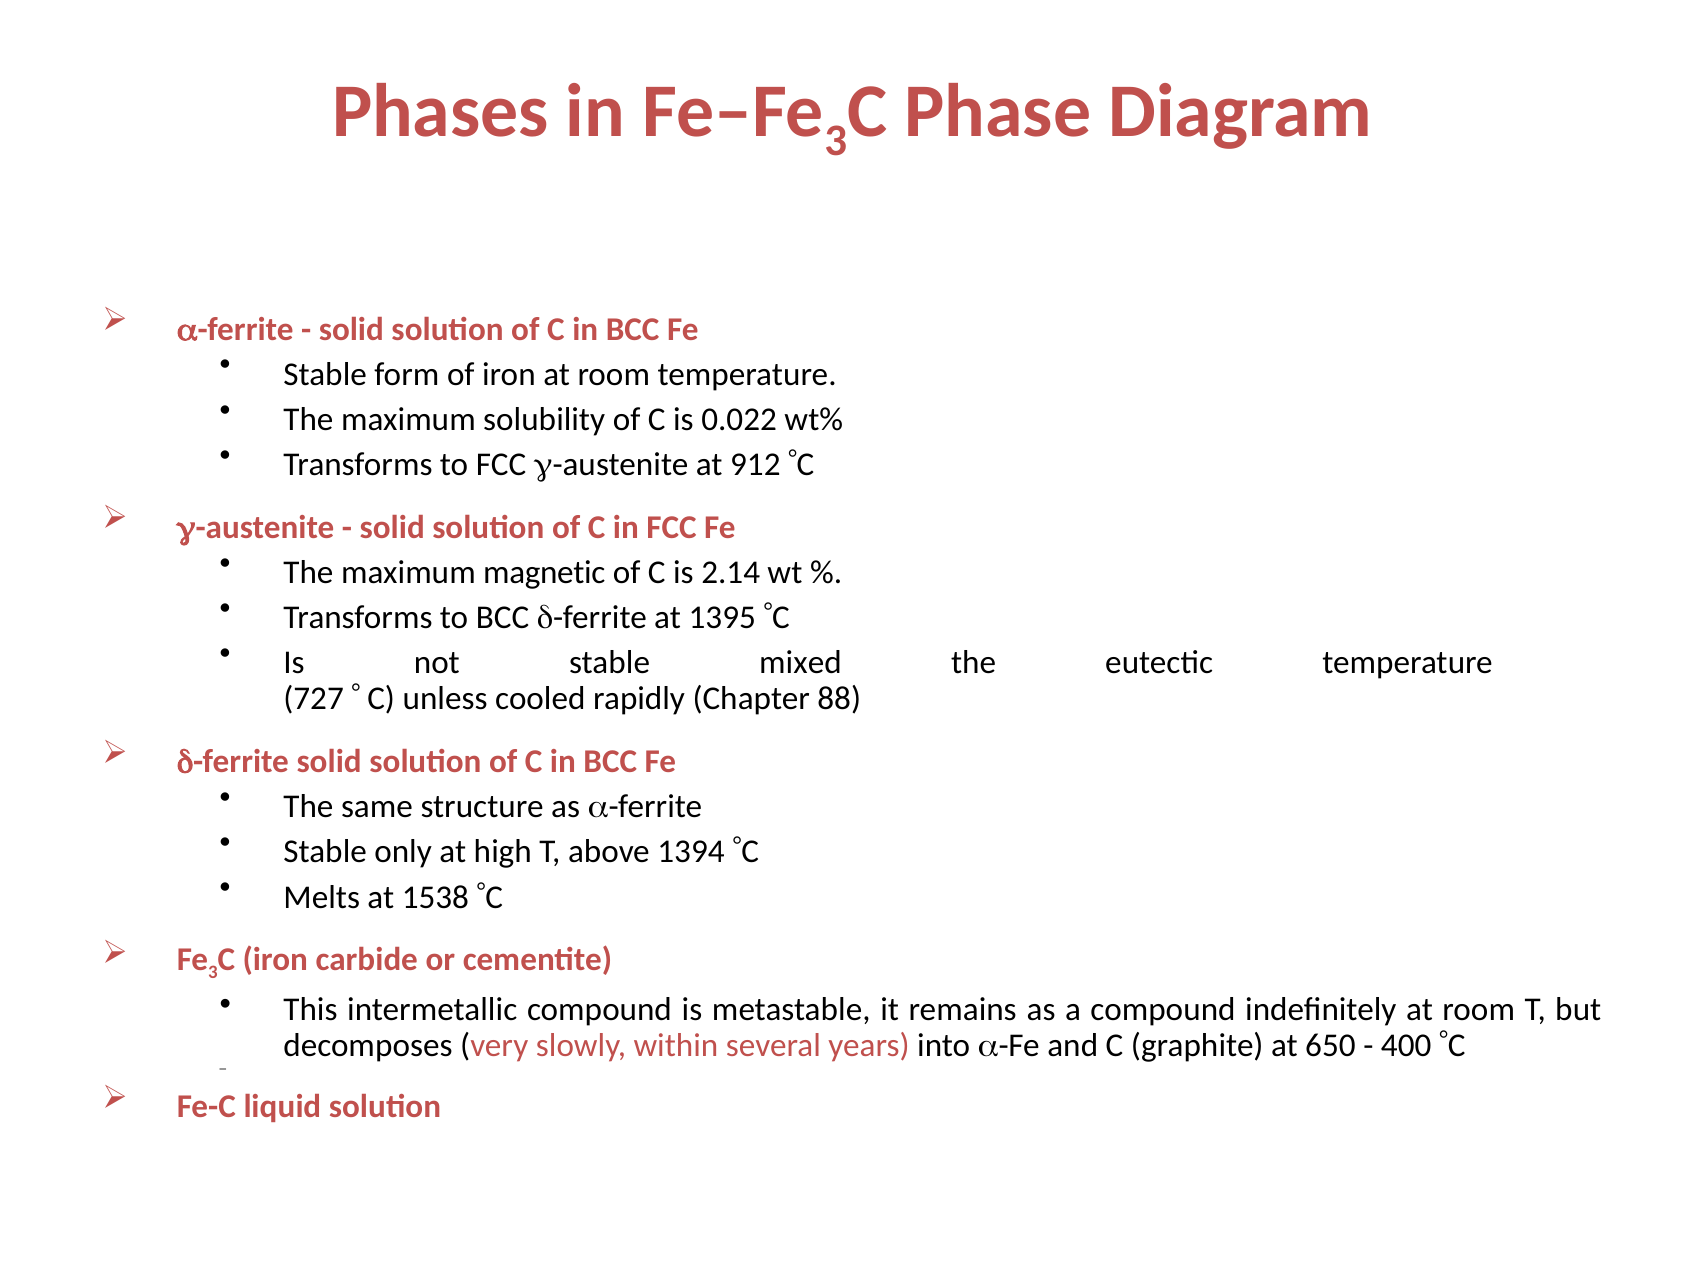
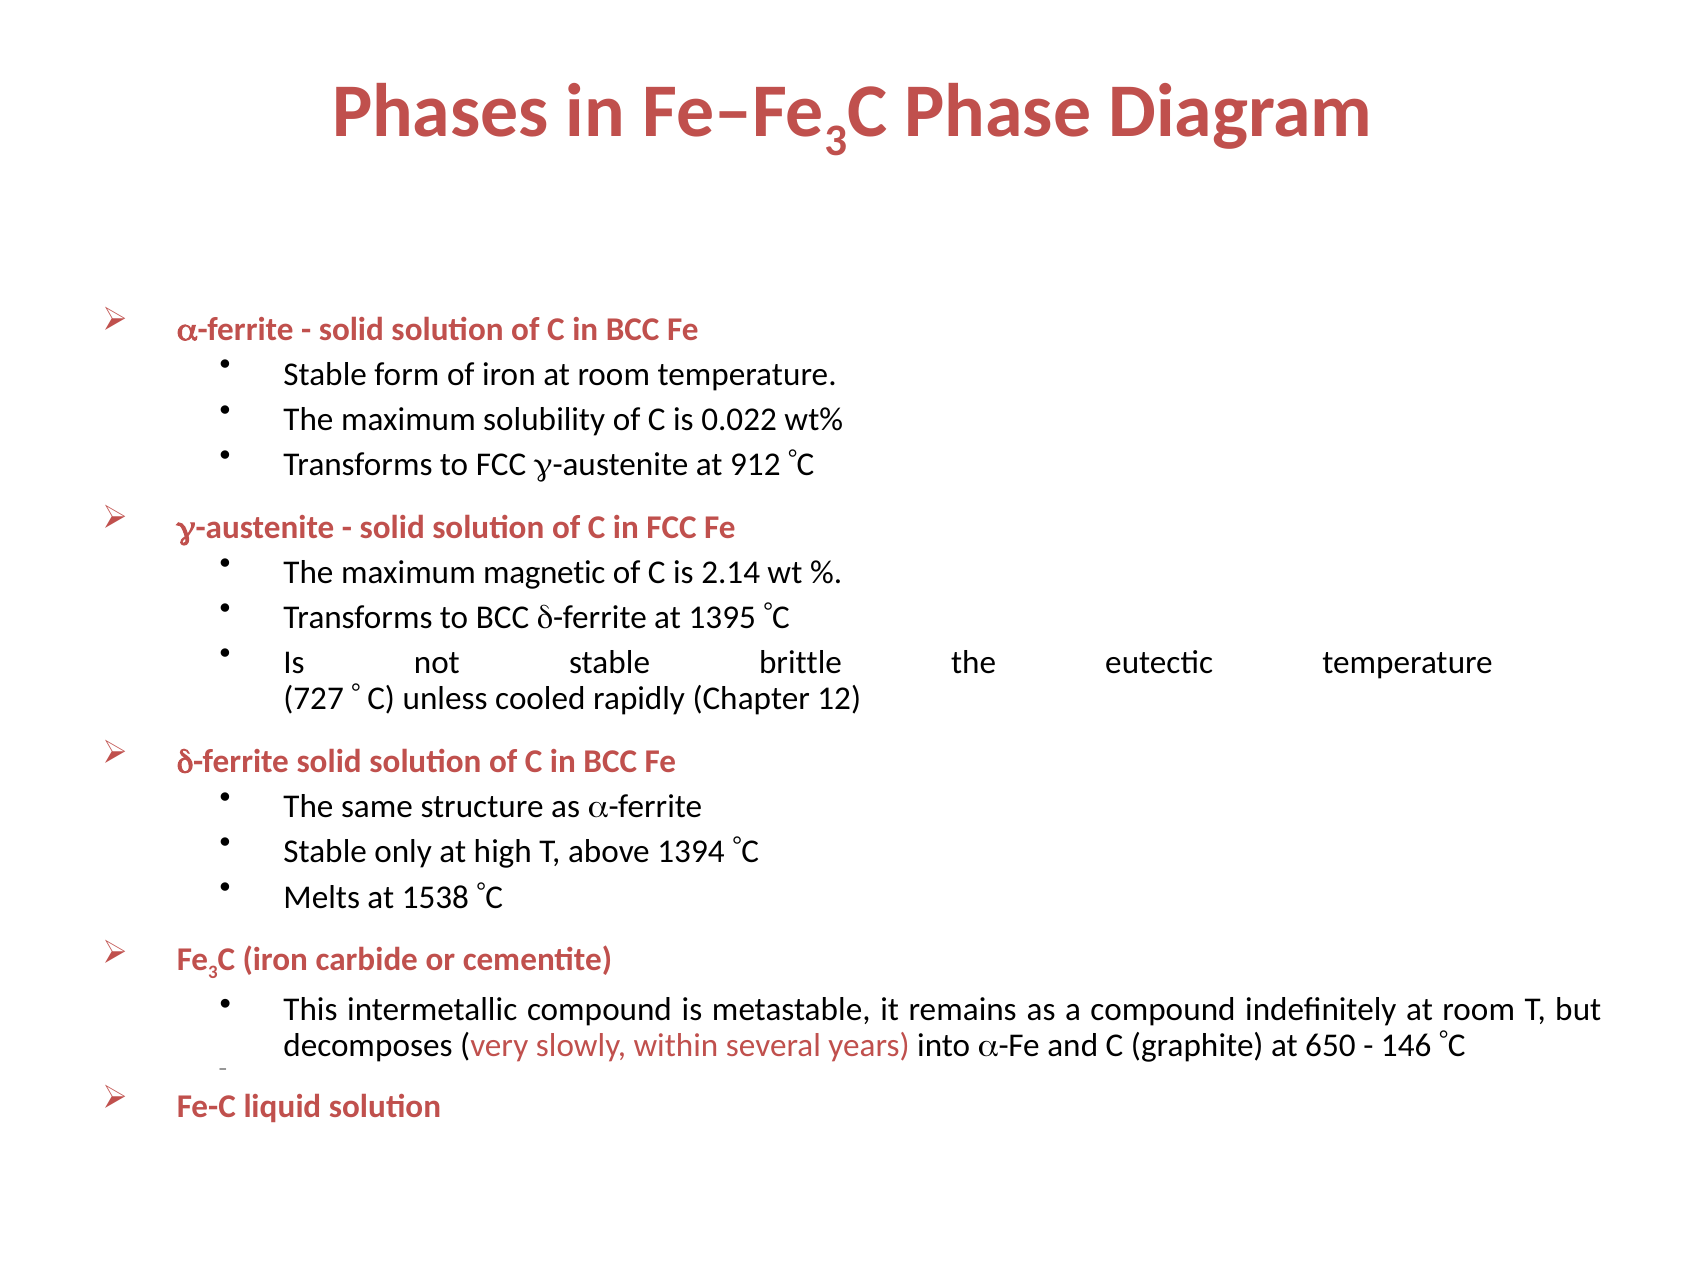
mixed: mixed -> brittle (800, 663)
88: 88 -> 12 (839, 699)
400: 400 -> 146 (1406, 1045)
